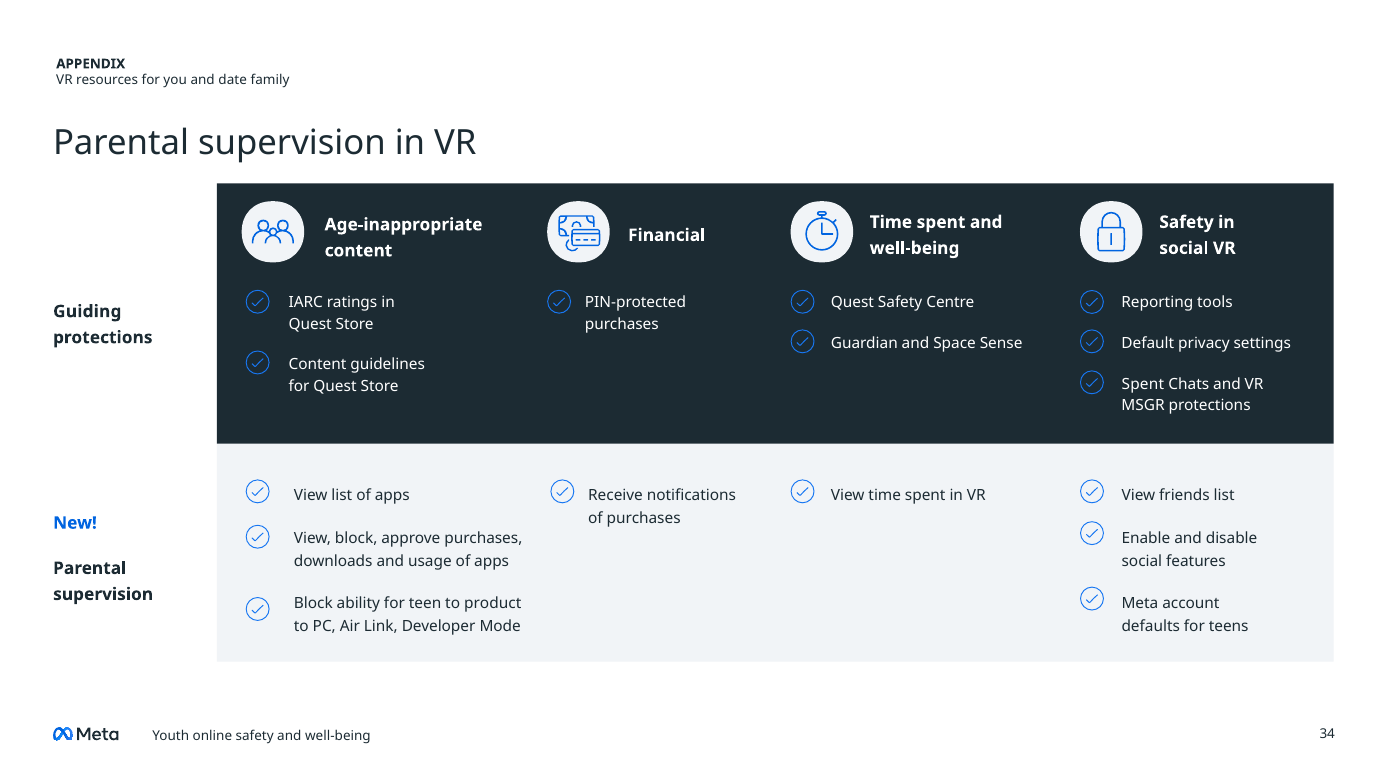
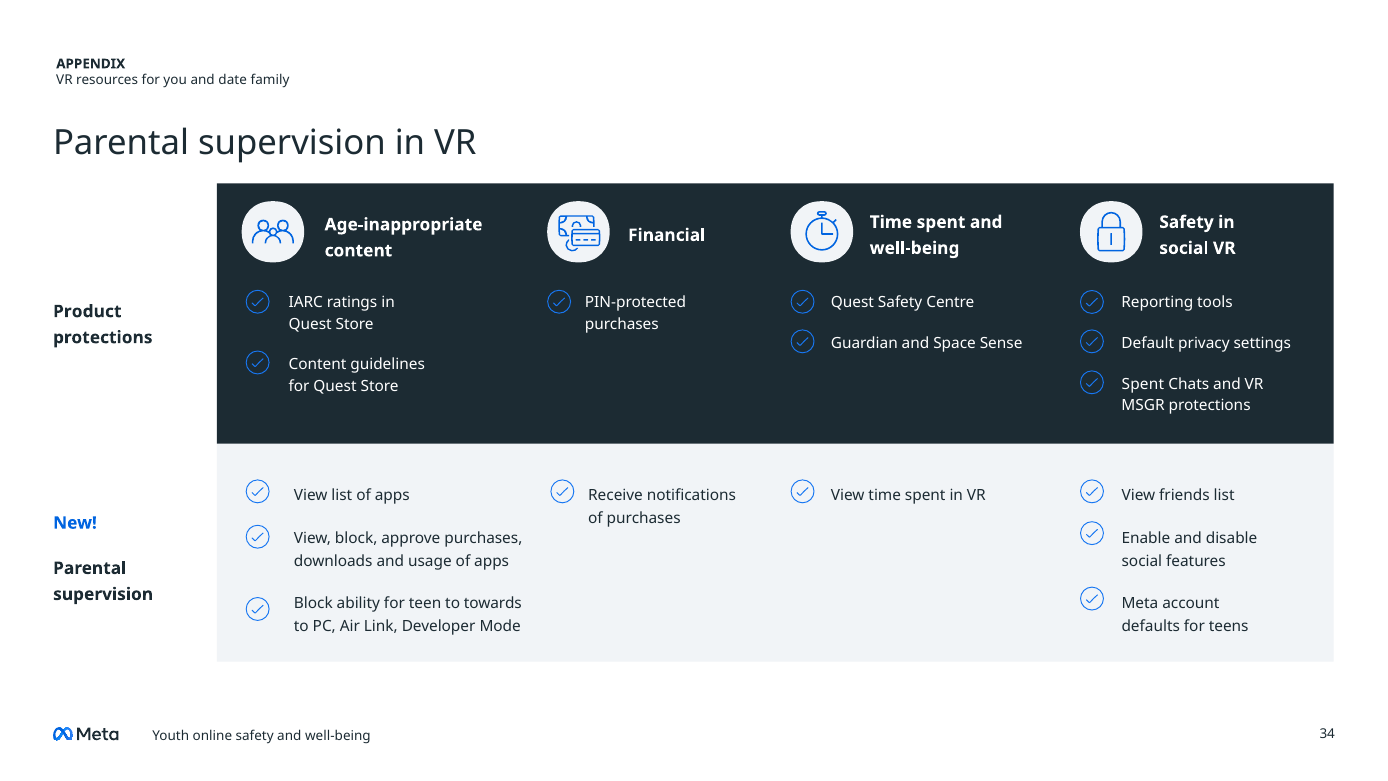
Guiding: Guiding -> Product (87, 311)
product: product -> towards (493, 604)
